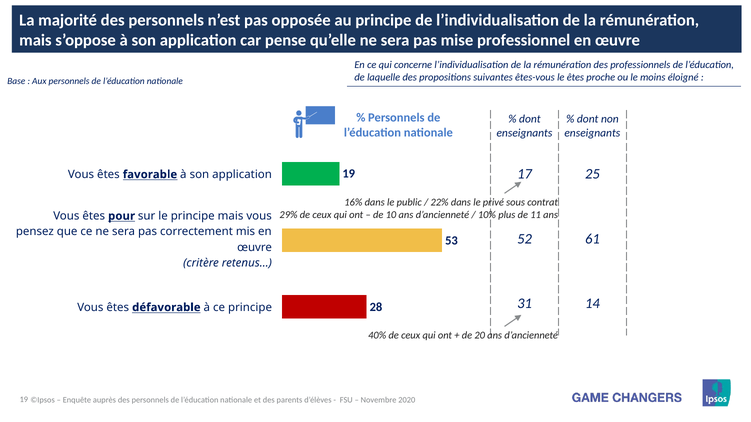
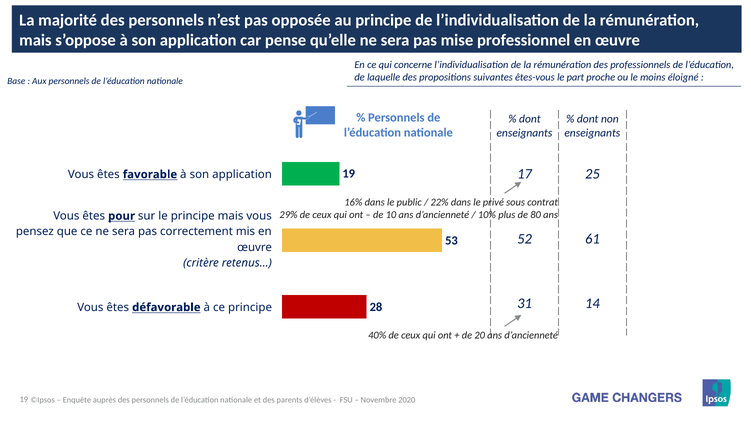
le êtes: êtes -> part (575, 77)
11: 11 -> 80 (536, 215)
